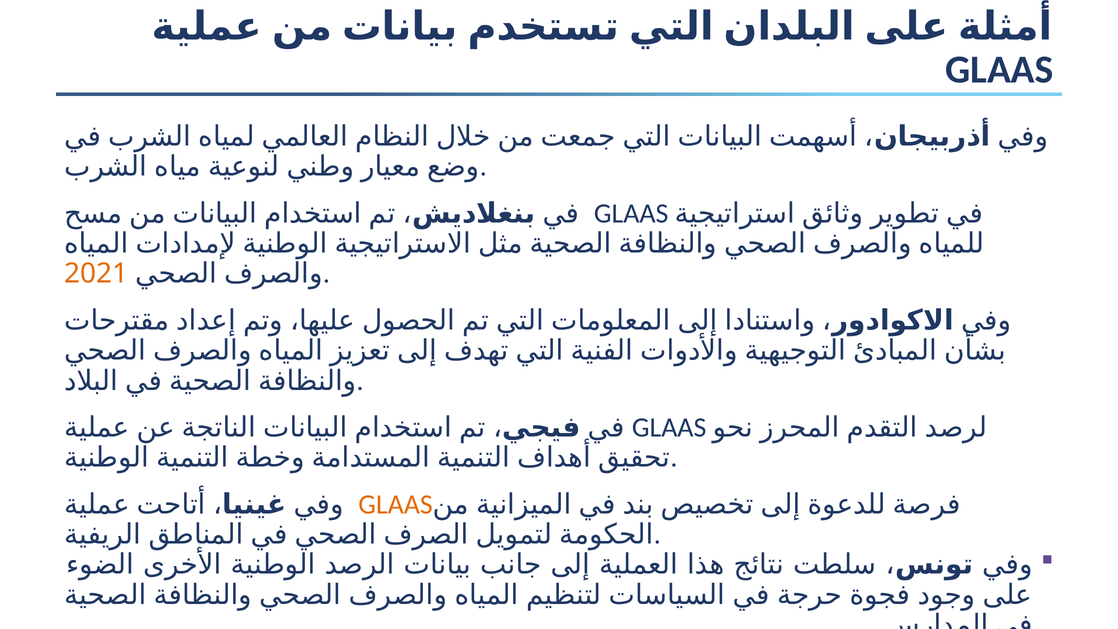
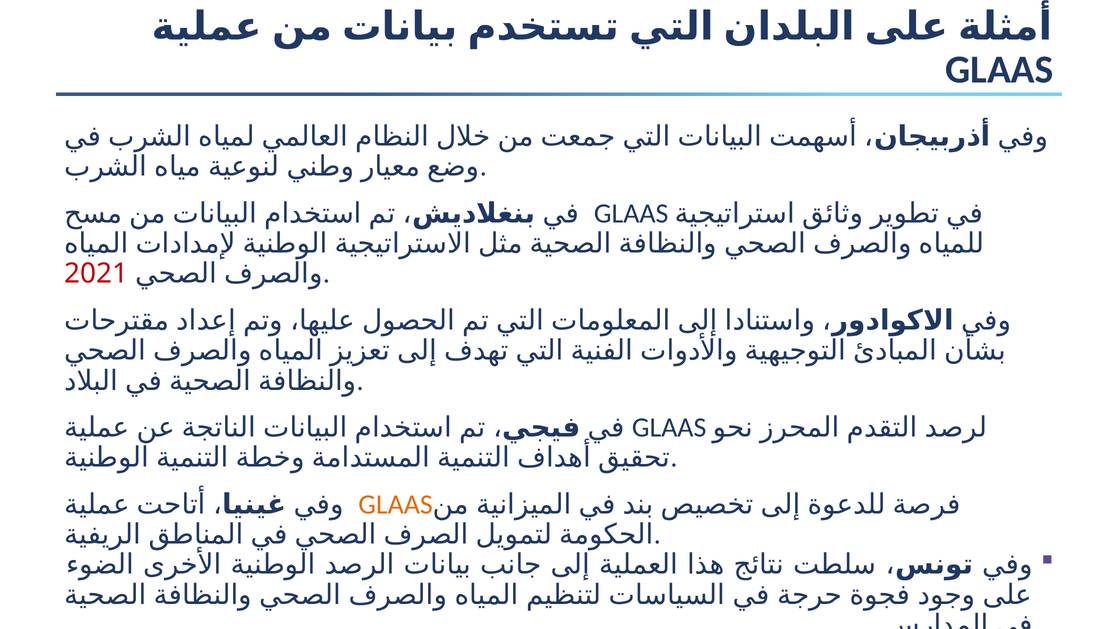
2021 colour: orange -> red (96, 274)
